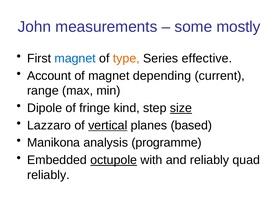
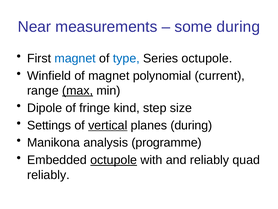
John: John -> Near (34, 27)
some mostly: mostly -> during (238, 27)
type colour: orange -> blue (126, 58)
Series effective: effective -> octupole (207, 58)
Account: Account -> Winfield (49, 76)
depending: depending -> polynomial (162, 76)
max underline: none -> present (78, 90)
size underline: present -> none (181, 108)
Lazzaro: Lazzaro -> Settings (49, 125)
planes based: based -> during (191, 125)
